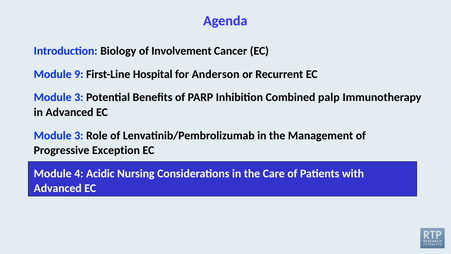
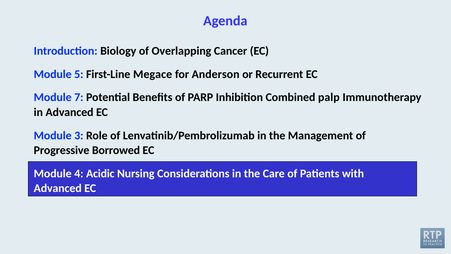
Involvement: Involvement -> Overlapping (181, 51)
9: 9 -> 5 (79, 74)
Hospital: Hospital -> Megace (153, 74)
3: 3 -> 7 (79, 97)
Exception: Exception -> Borrowed (116, 150)
